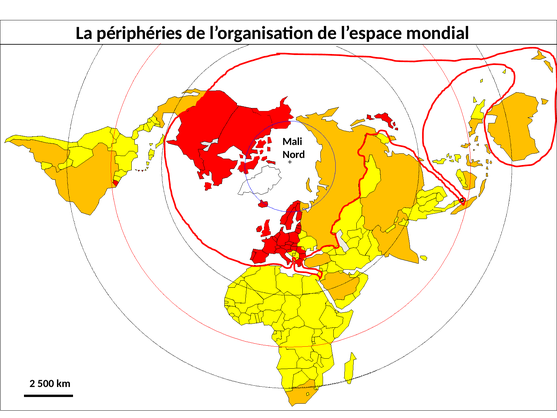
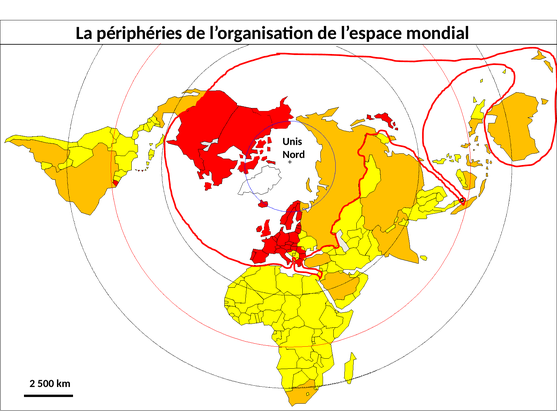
Mali: Mali -> Unis (292, 142)
